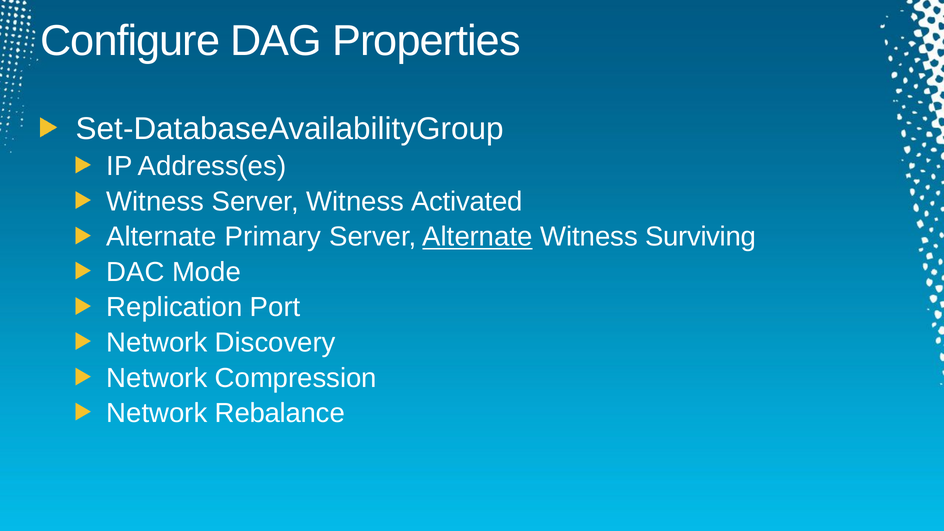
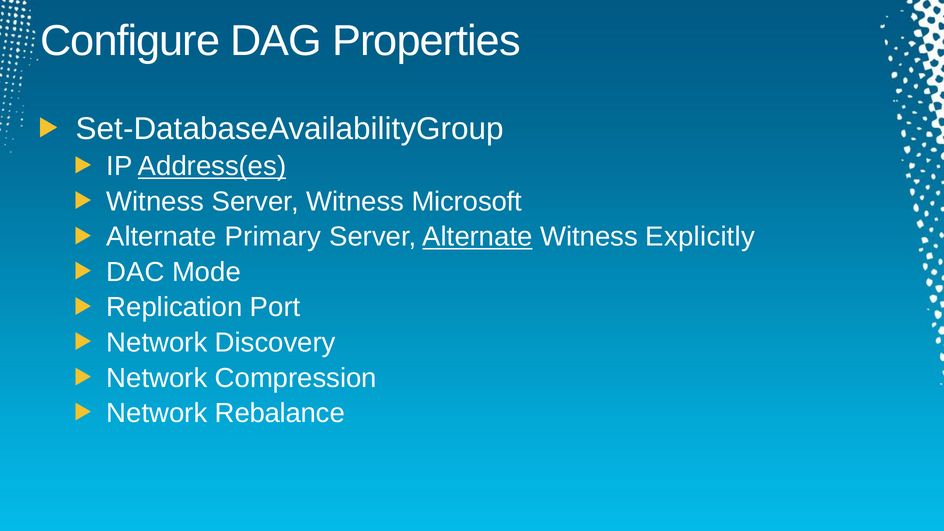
Address(es underline: none -> present (212, 166)
Activated: Activated -> Microsoft (467, 202)
Surviving: Surviving -> Explicitly (700, 237)
